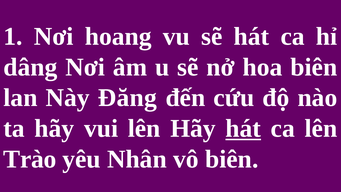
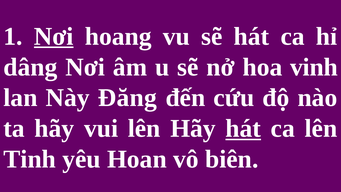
Nơi underline: none -> present (54, 36)
hoa biên: biên -> vinh (314, 67)
Trào: Trào -> Tinh (30, 159)
Nhân: Nhân -> Hoan (137, 159)
